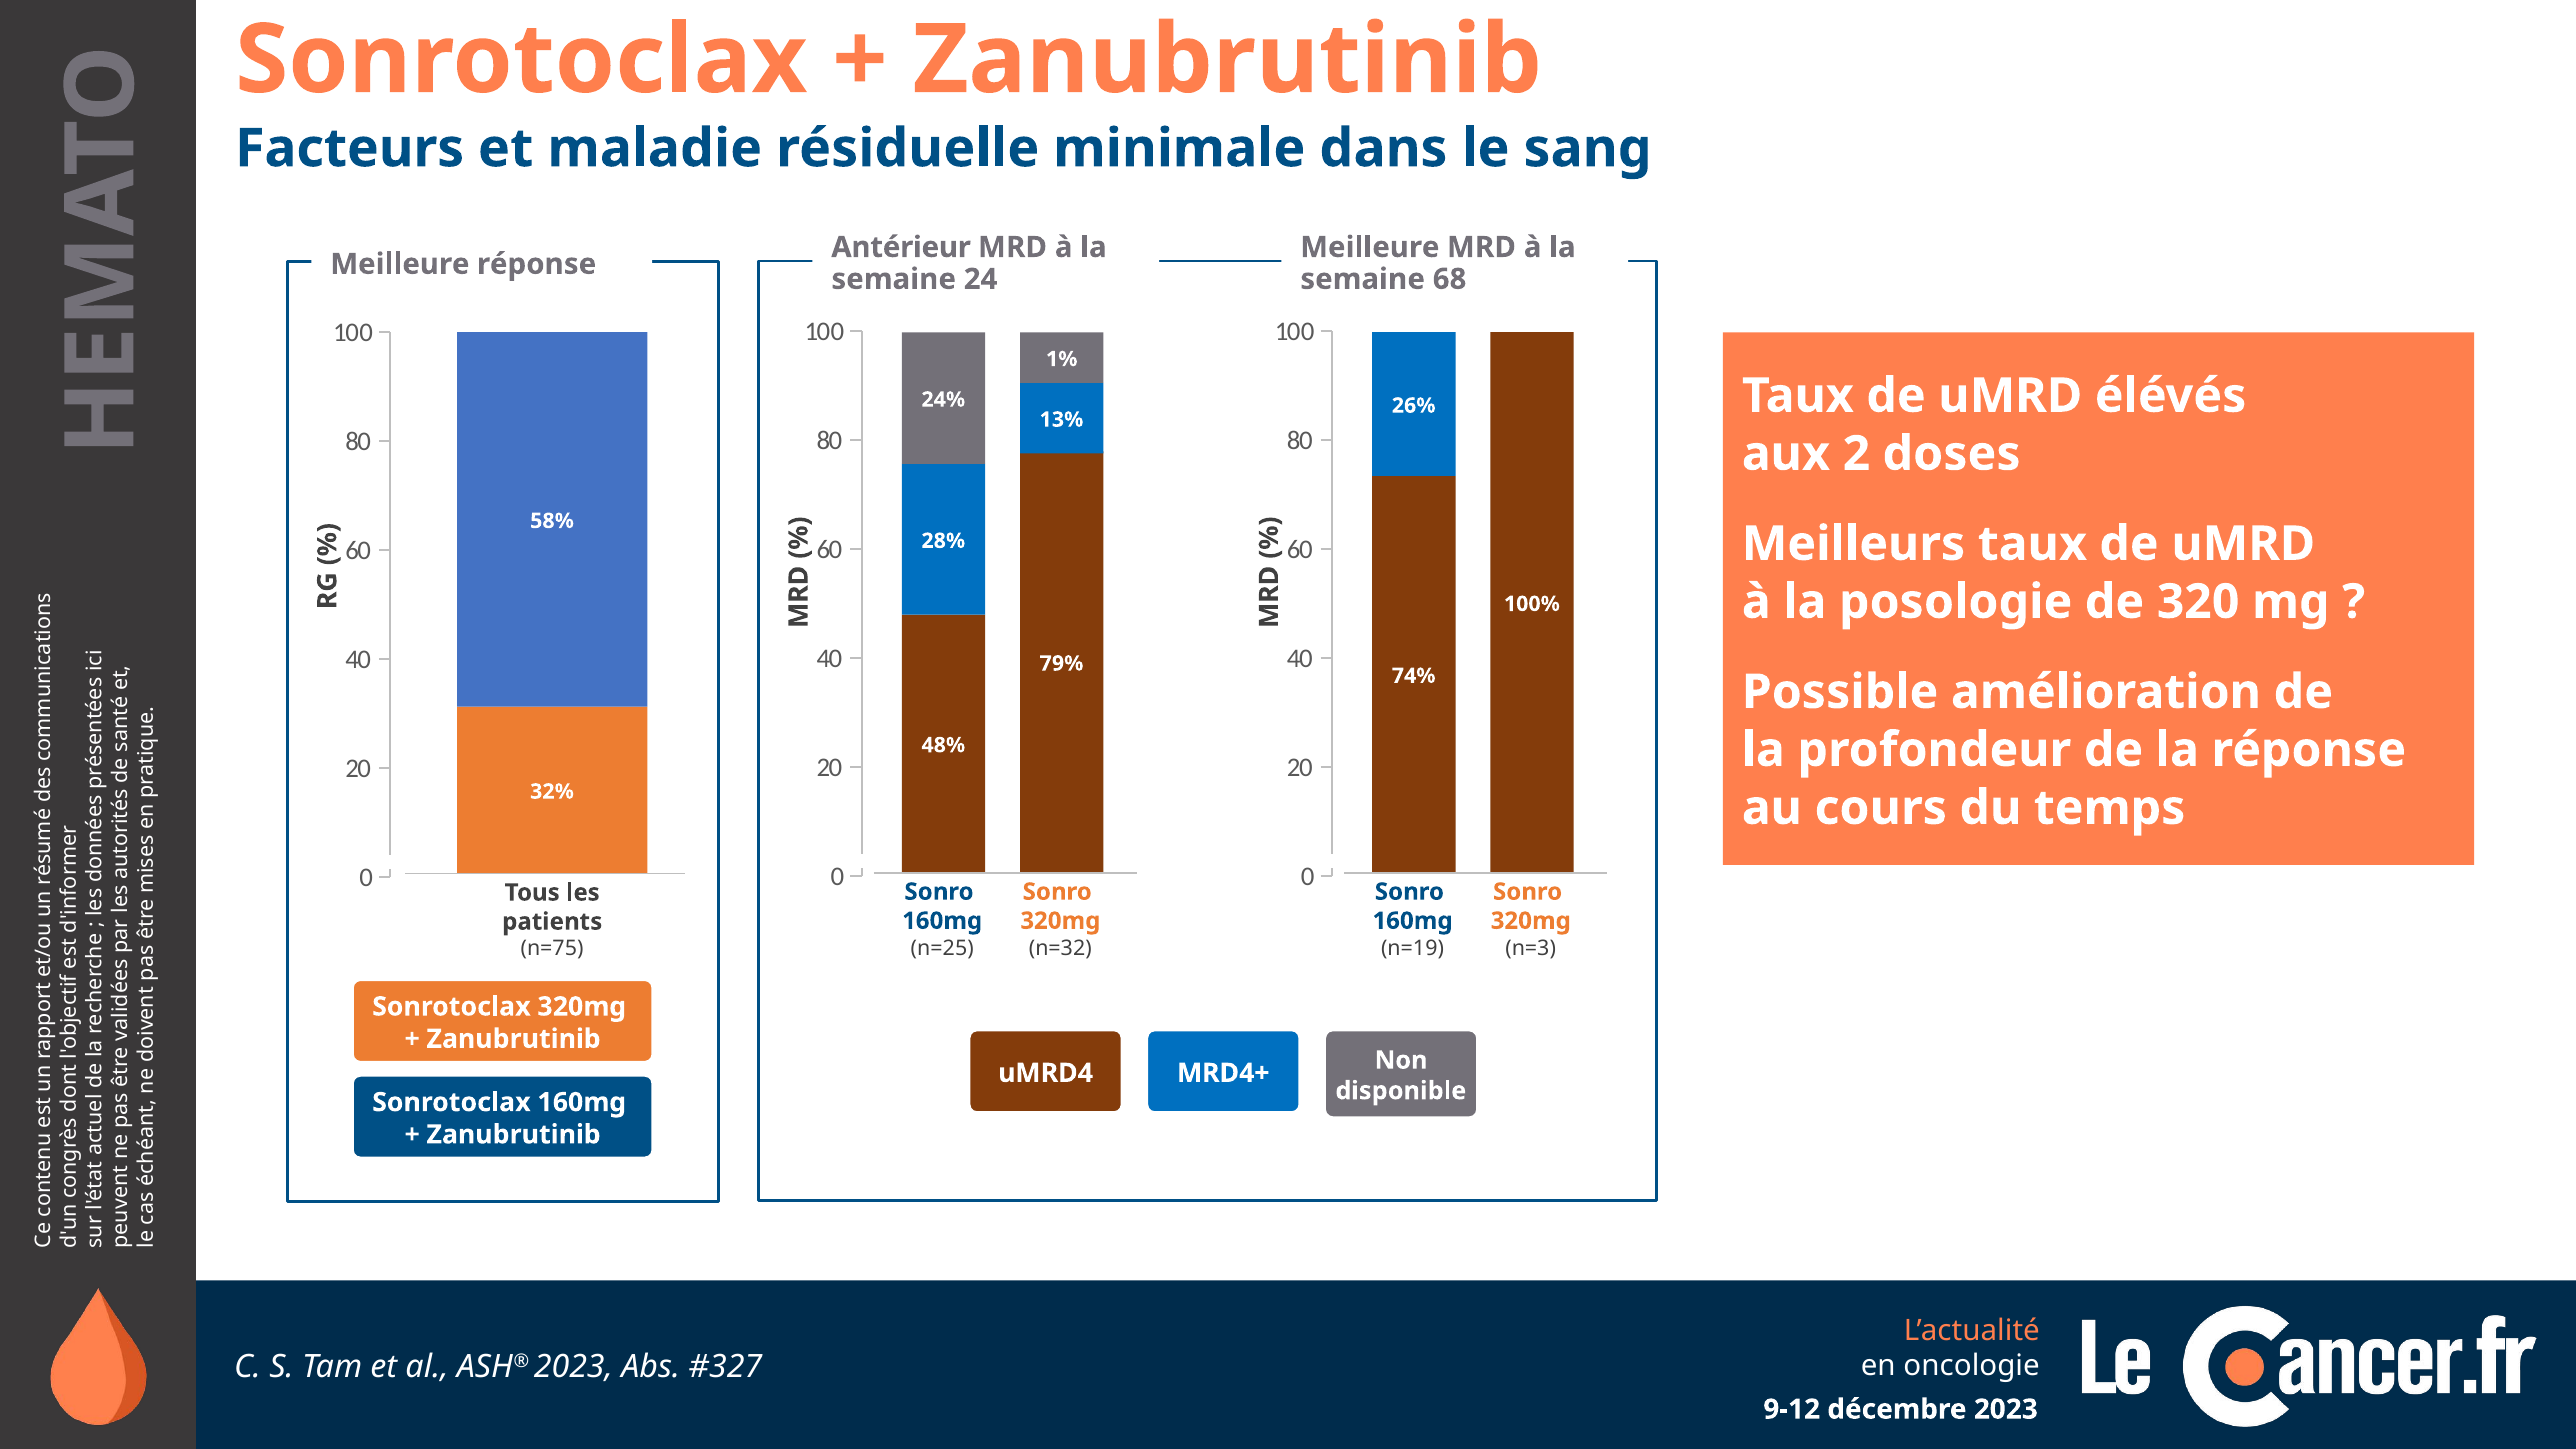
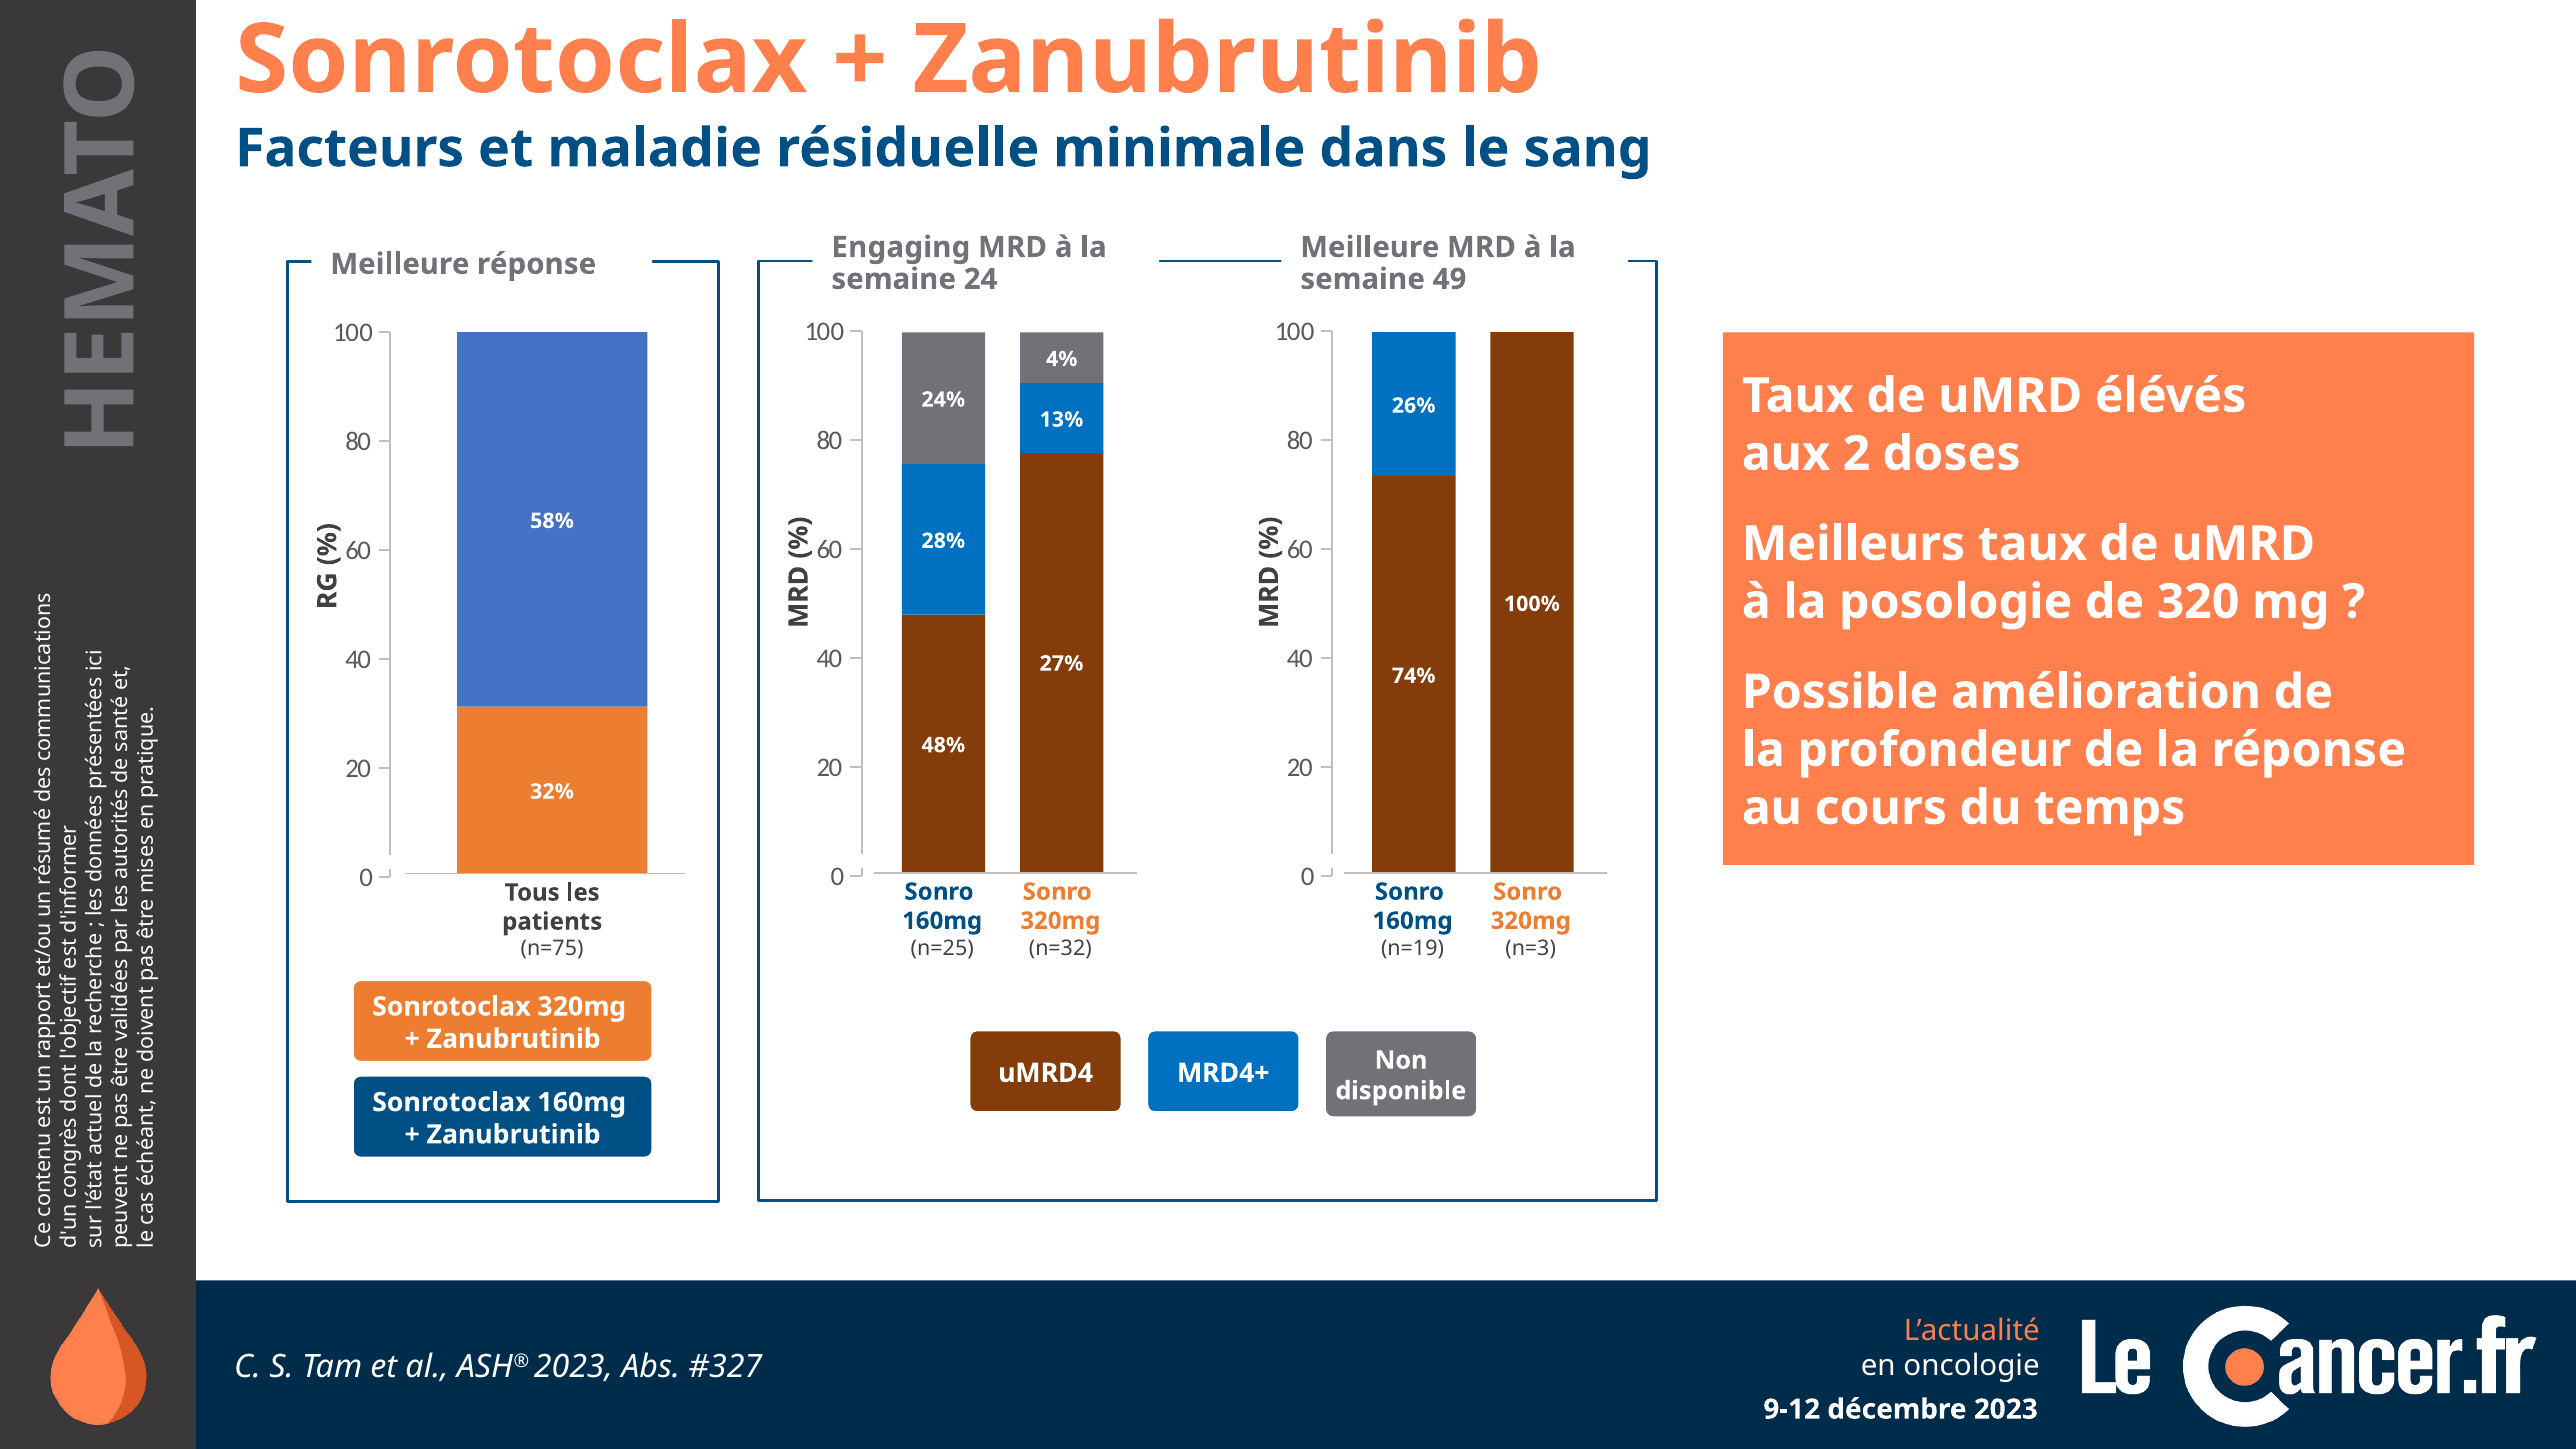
Antérieur: Antérieur -> Engaging (901, 247)
68: 68 -> 49 (1450, 279)
1%: 1% -> 4% (1062, 359)
79%: 79% -> 27% (1062, 663)
